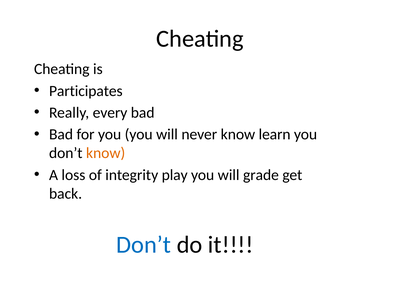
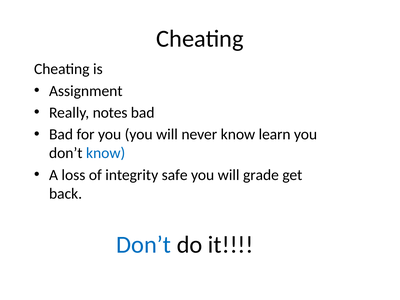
Participates: Participates -> Assignment (86, 91)
every: every -> notes (110, 113)
know colour: orange -> blue (106, 153)
play: play -> safe (175, 175)
